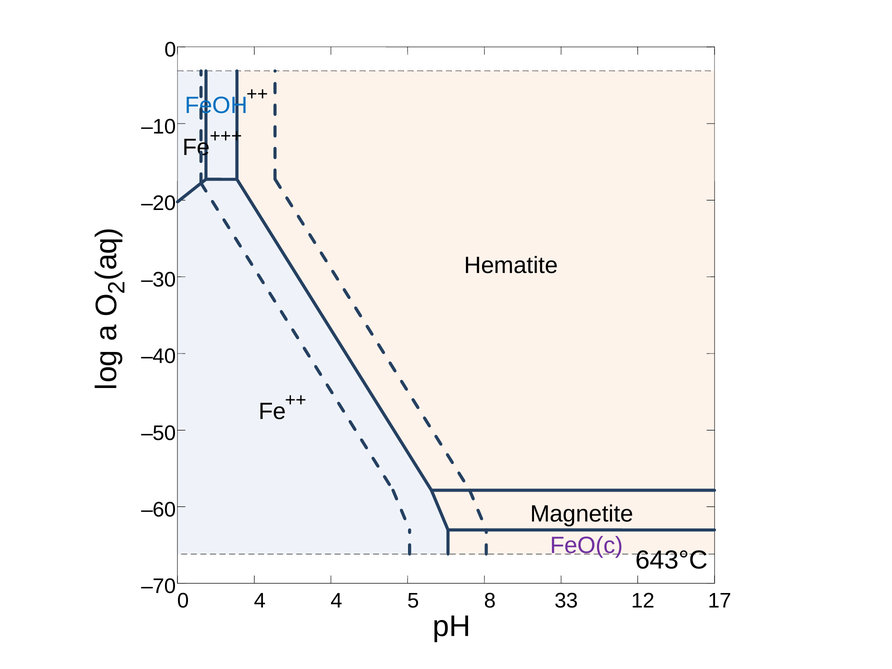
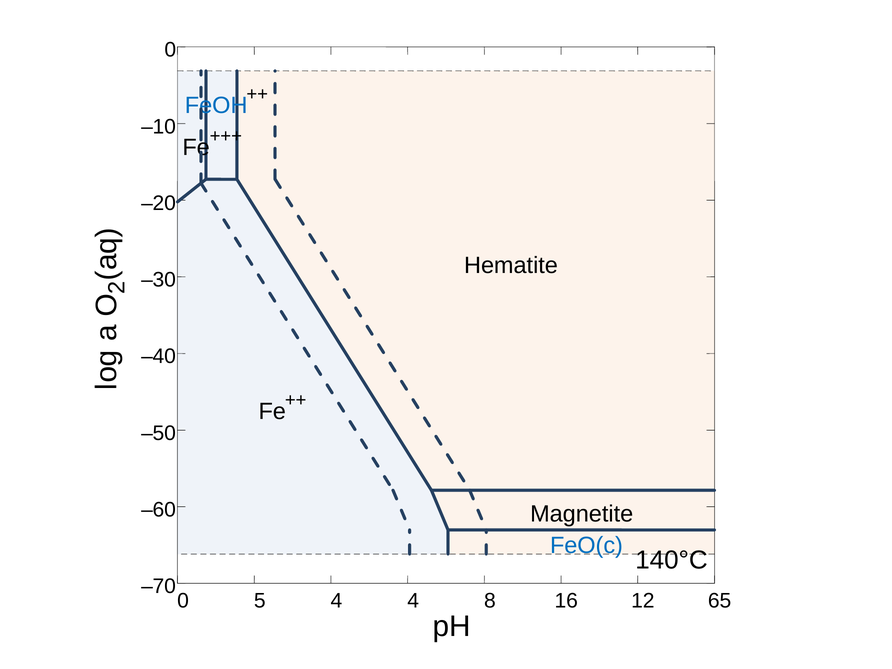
FeO(c colour: purple -> blue (586, 546)
643°C: 643°C -> 140°C (671, 560)
0 4: 4 -> 5 (260, 601)
4 5: 5 -> 4 (413, 601)
33: 33 -> 16 (566, 601)
17: 17 -> 65 (720, 601)
